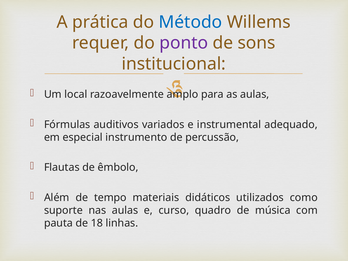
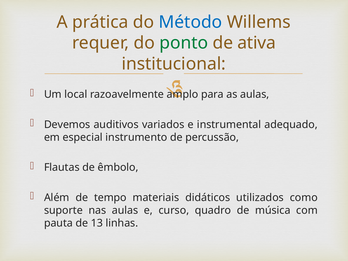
ponto colour: purple -> green (184, 43)
sons: sons -> ativa (257, 43)
Fórmulas: Fórmulas -> Devemos (67, 125)
18: 18 -> 13 (97, 223)
